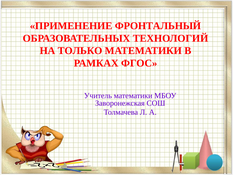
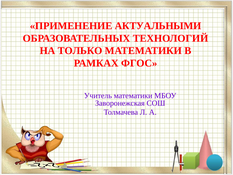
ФРОНТАЛЬНЫЙ: ФРОНТАЛЬНЫЙ -> АКТУАЛЬНЫМИ (158, 26)
